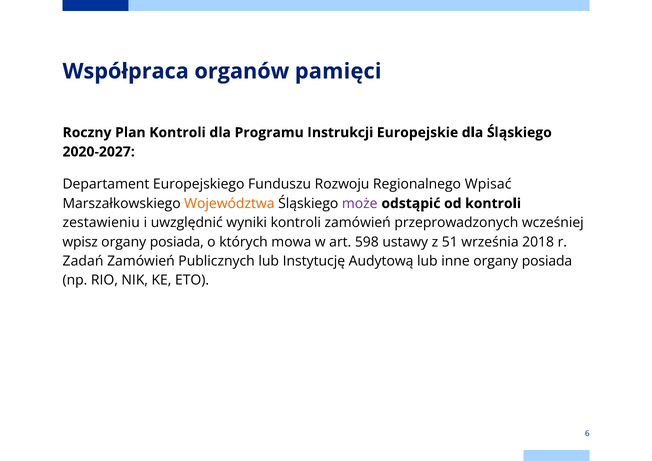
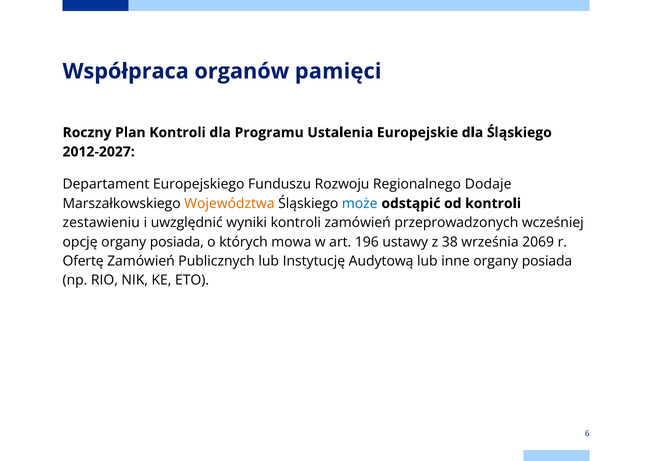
Instrukcji: Instrukcji -> Ustalenia (340, 133)
2020-2027: 2020-2027 -> 2012-2027 (99, 152)
Wpisać: Wpisać -> Dodaje (488, 184)
może colour: purple -> blue (360, 203)
wpisz: wpisz -> opcję (80, 242)
598: 598 -> 196 (367, 242)
51: 51 -> 38 (450, 242)
2018: 2018 -> 2069 (538, 242)
Zadań: Zadań -> Ofertę (83, 261)
